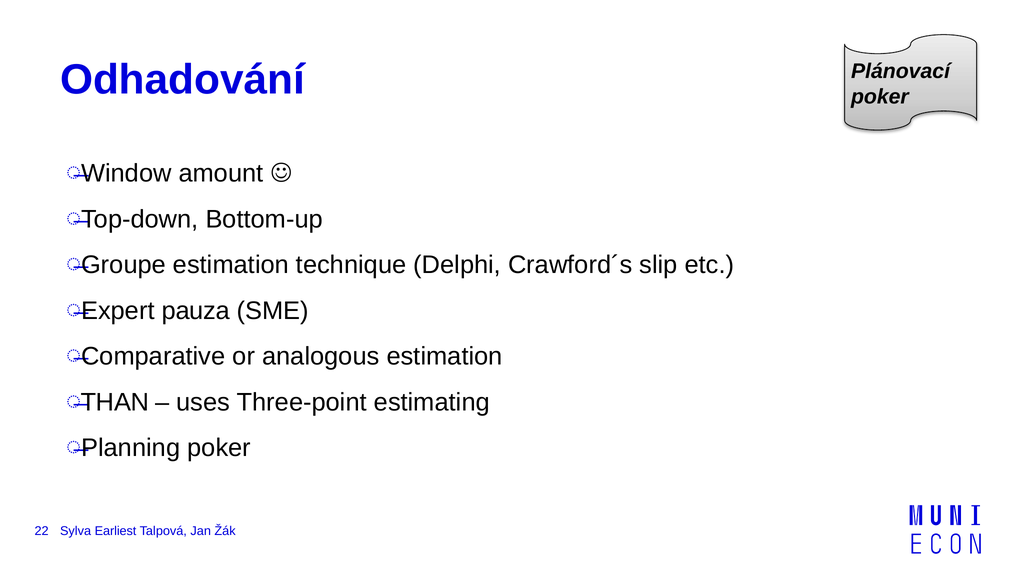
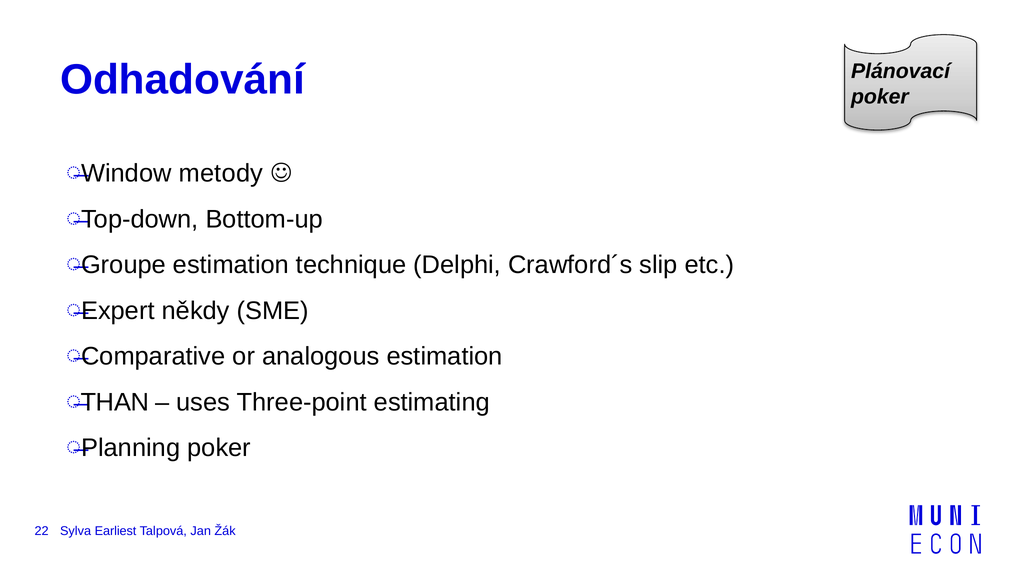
amount: amount -> metody (221, 174)
pauza: pauza -> někdy (196, 311)
